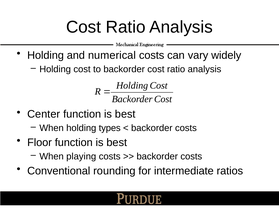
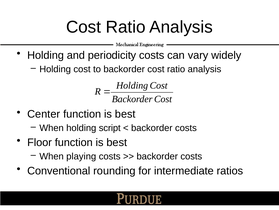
numerical: numerical -> periodicity (112, 55)
types: types -> script (110, 128)
